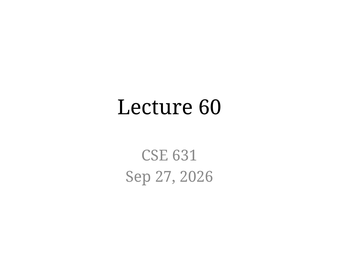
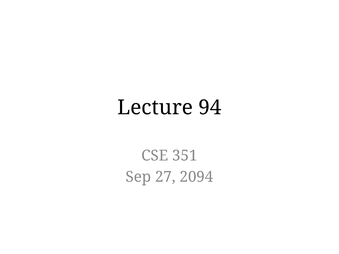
60: 60 -> 94 (210, 108)
631: 631 -> 351 (185, 156)
2026: 2026 -> 2094 (196, 177)
